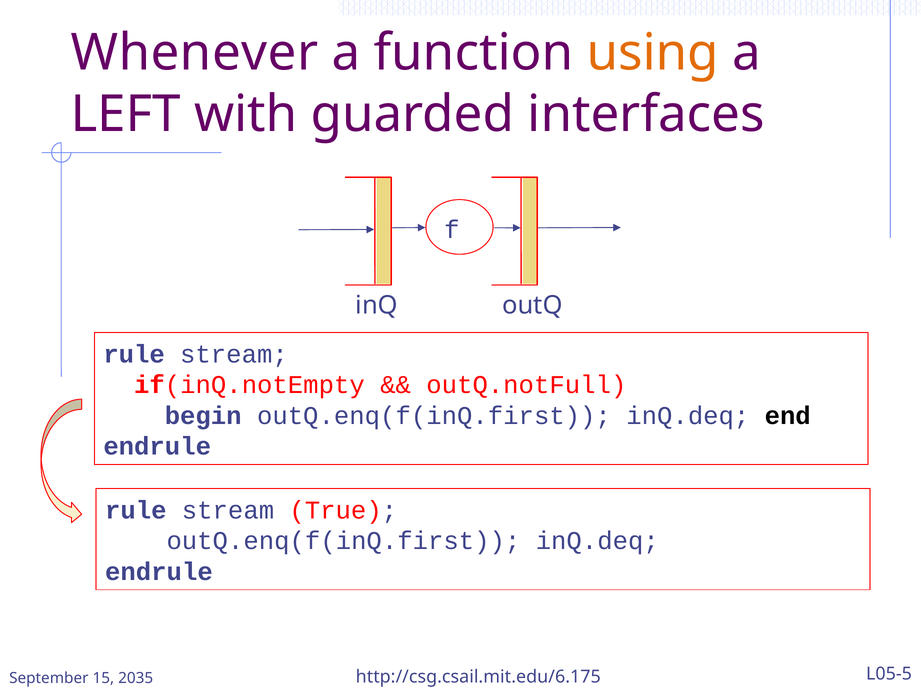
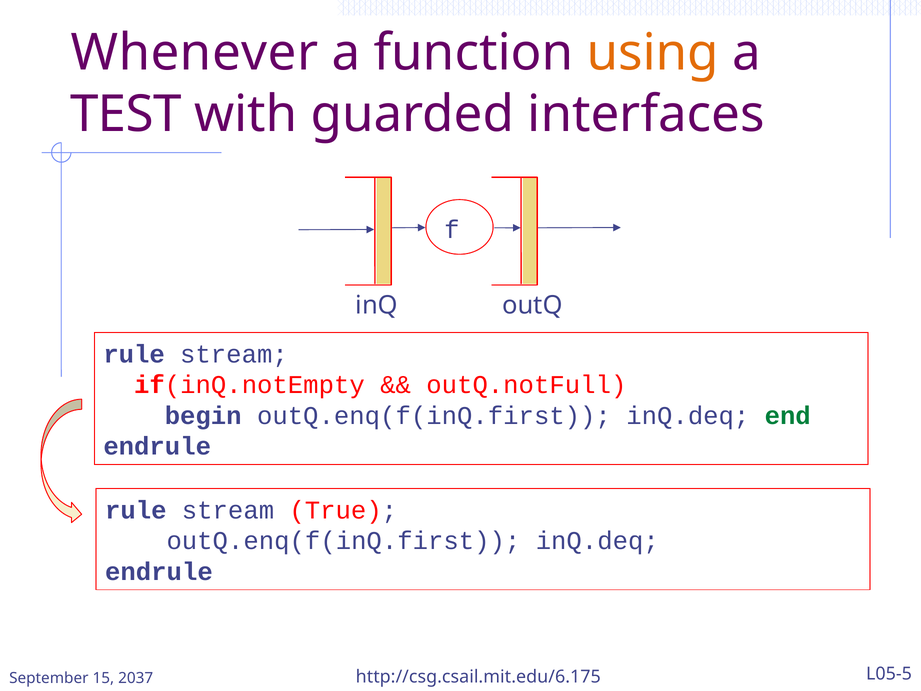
LEFT: LEFT -> TEST (126, 114)
end colour: black -> green (788, 416)
2035: 2035 -> 2037 (136, 678)
